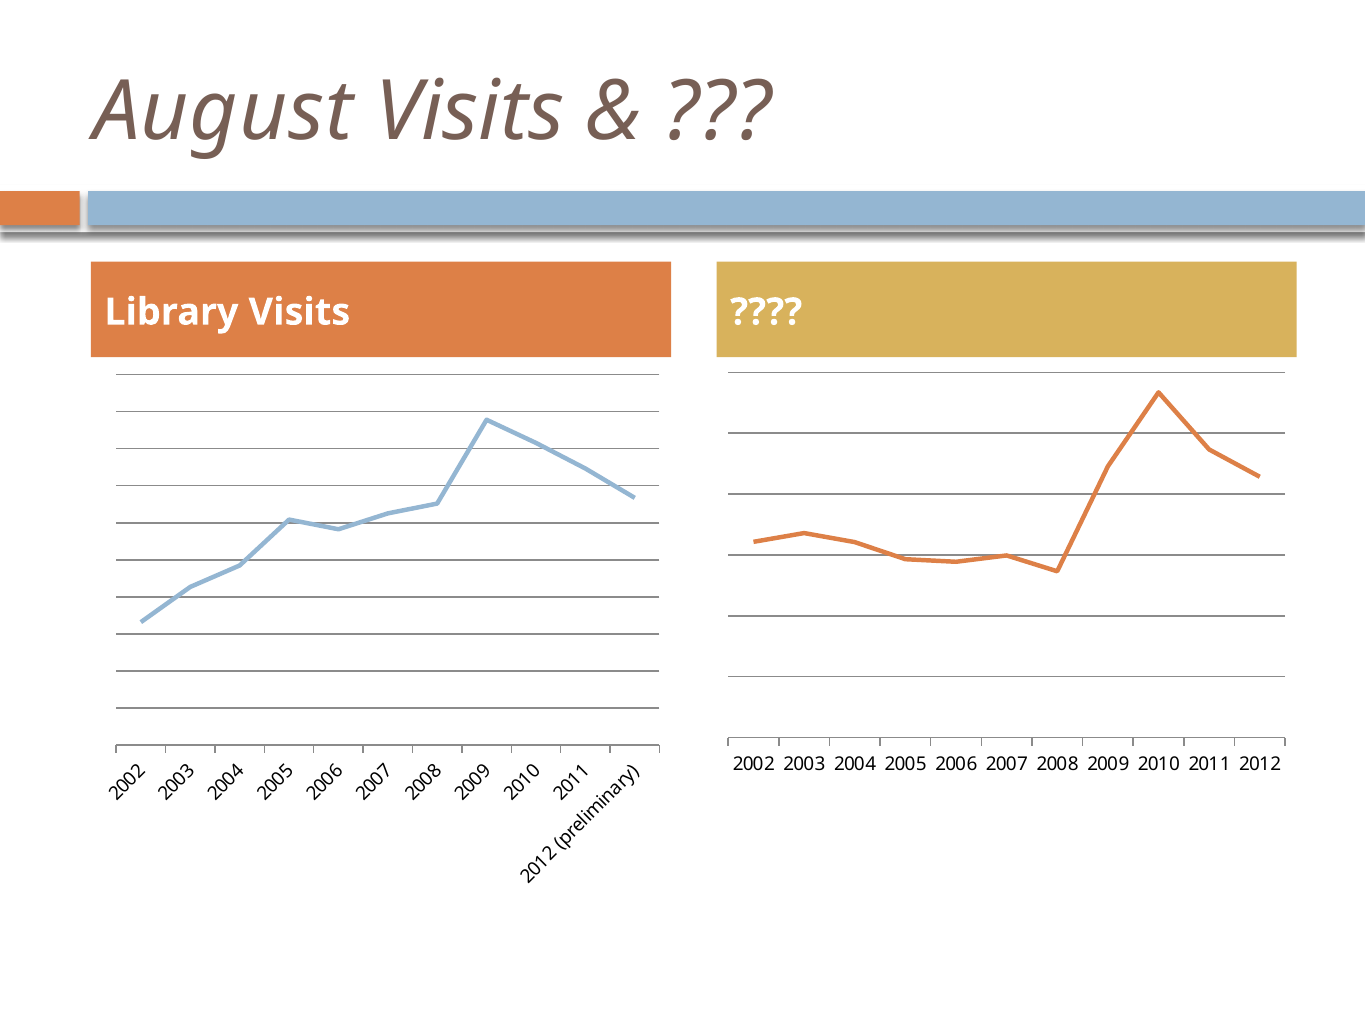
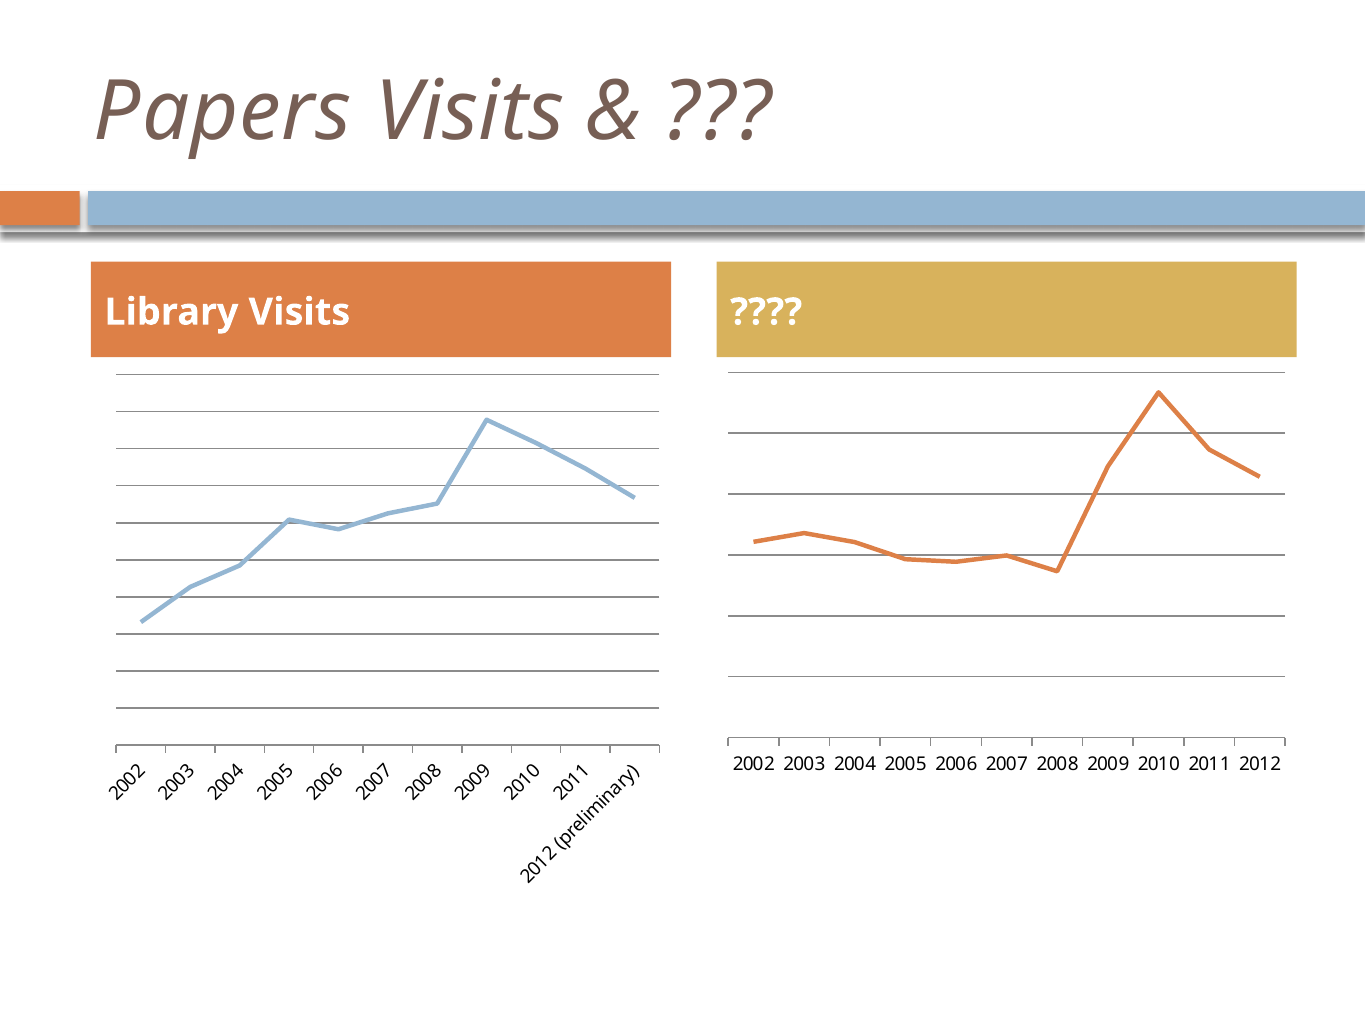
August: August -> Papers (223, 112)
